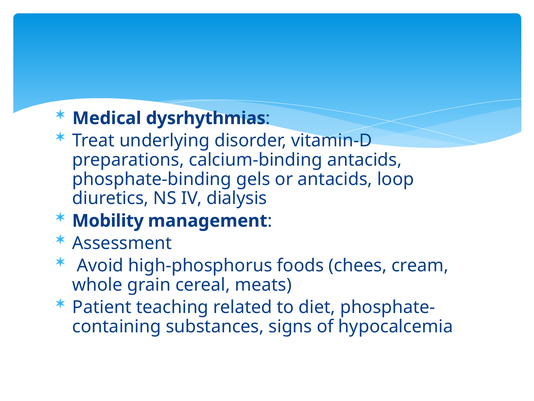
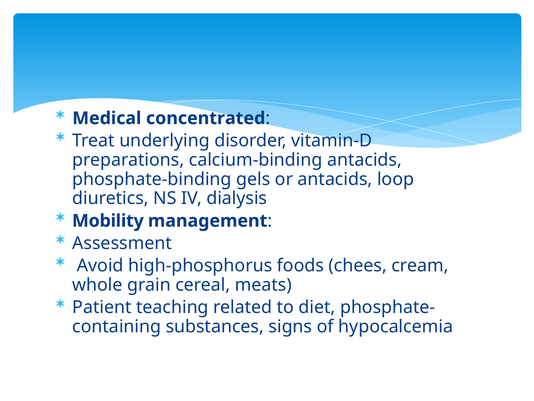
dysrhythmias: dysrhythmias -> concentrated (206, 118)
